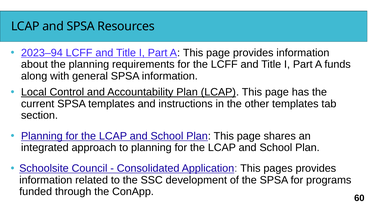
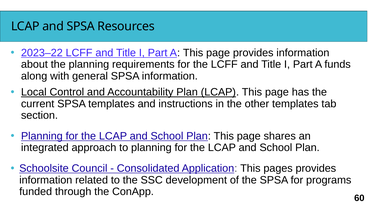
2023–94: 2023–94 -> 2023–22 (42, 53)
